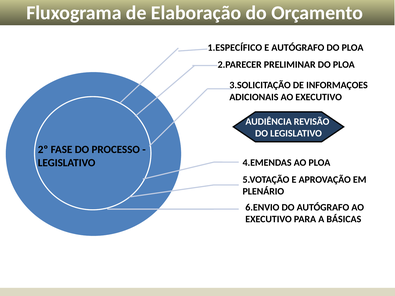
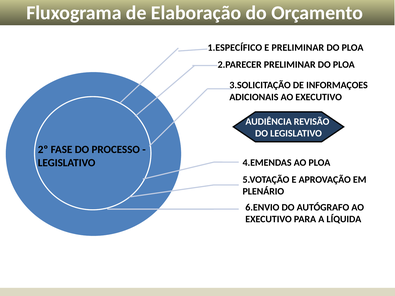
E AUTÓGRAFO: AUTÓGRAFO -> PRELIMINAR (298, 48)
BÁSICAS: BÁSICAS -> LÍQUIDA (344, 219)
